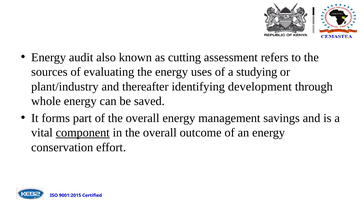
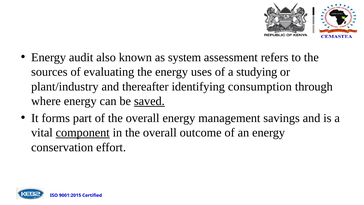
cutting: cutting -> system (185, 57)
development: development -> consumption (260, 86)
whole: whole -> where (46, 101)
saved underline: none -> present (149, 101)
